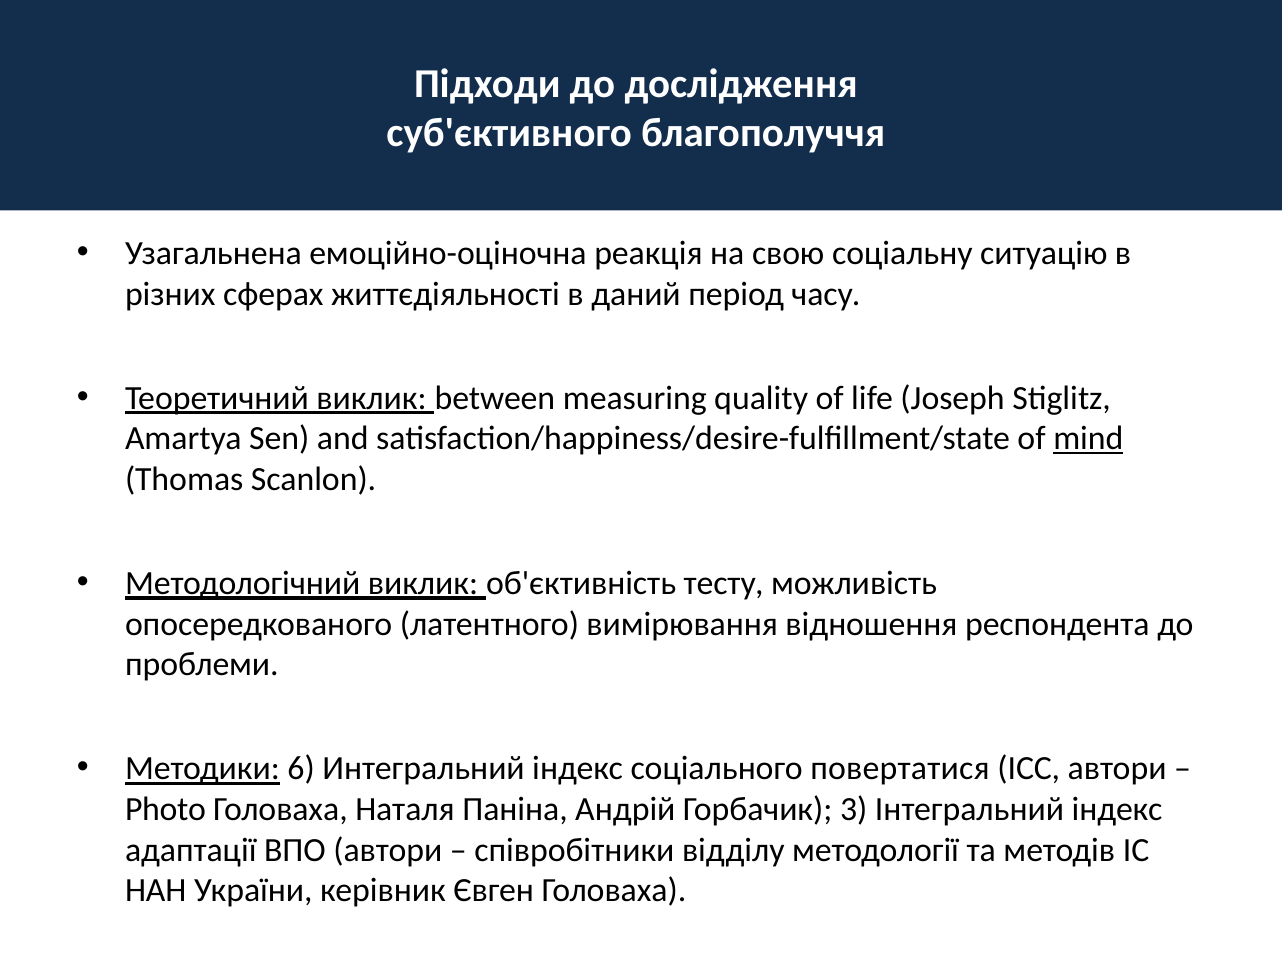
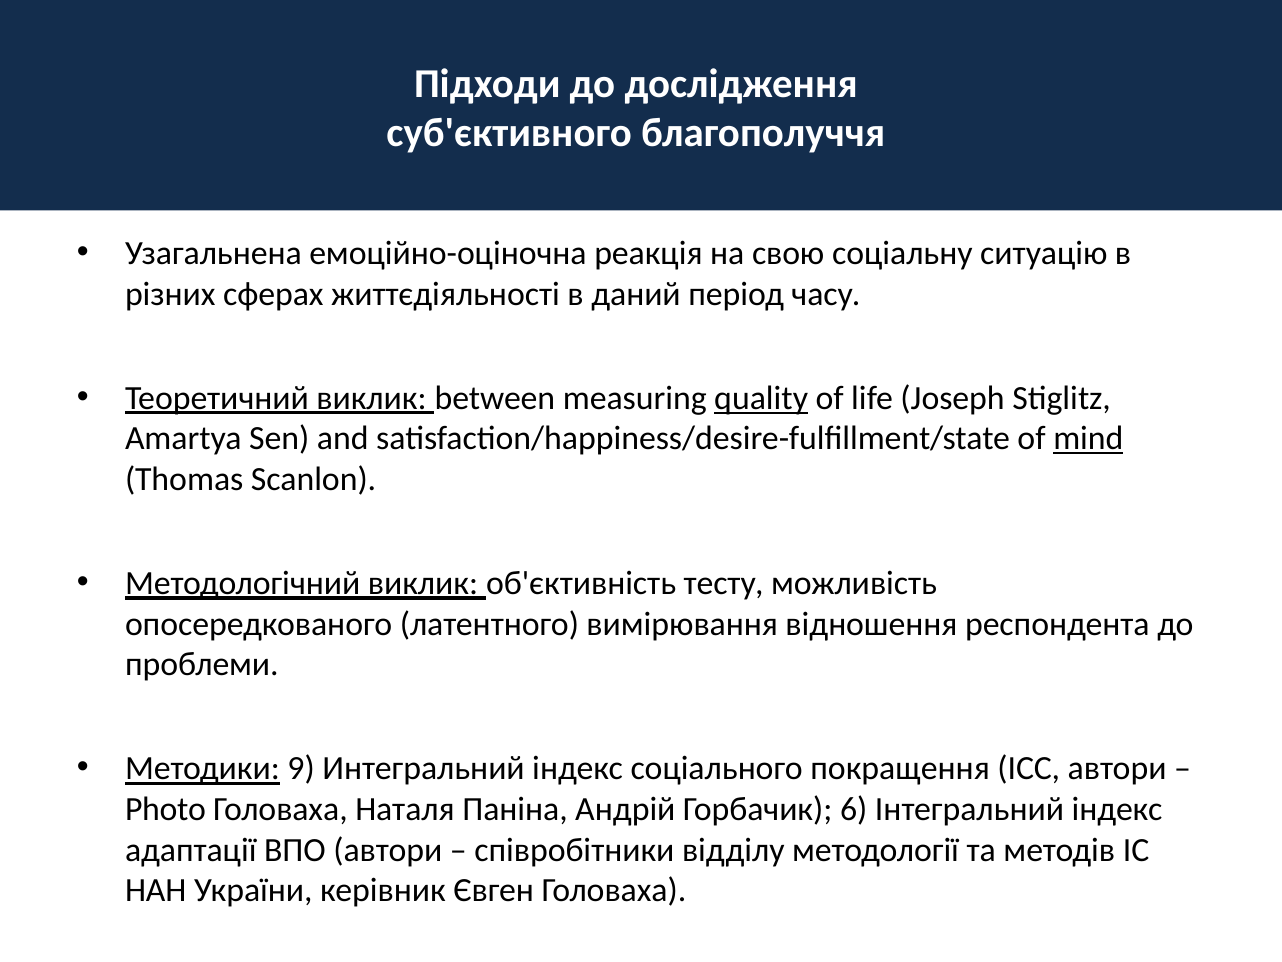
quality underline: none -> present (761, 398)
6: 6 -> 9 (301, 768)
повертатися: повертатися -> покращення (900, 768)
3: 3 -> 6 (854, 809)
